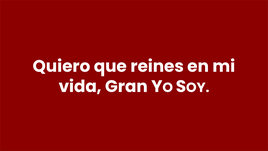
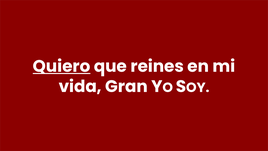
Quiero underline: none -> present (62, 66)
